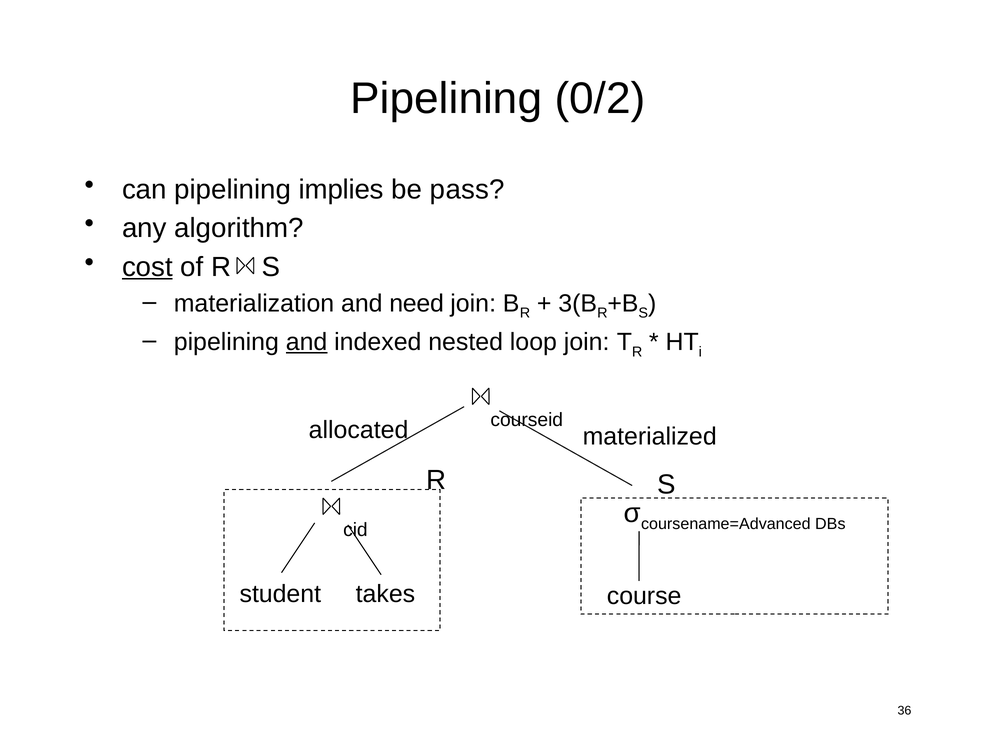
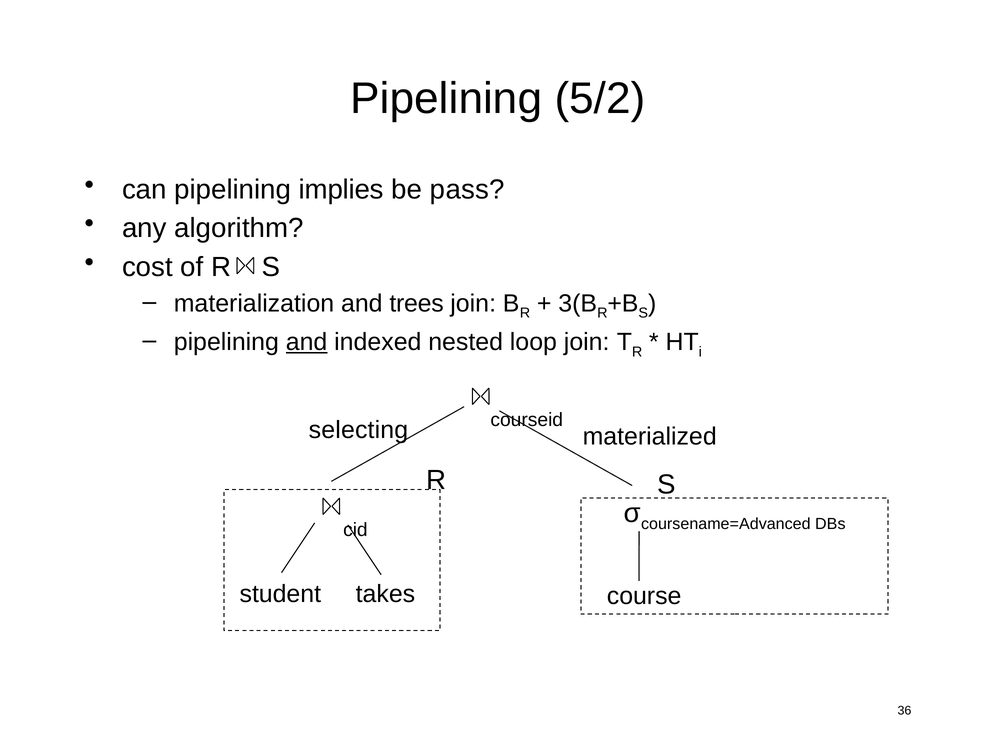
0/2: 0/2 -> 5/2 (600, 99)
cost underline: present -> none (147, 267)
need: need -> trees (417, 303)
allocated: allocated -> selecting (358, 430)
